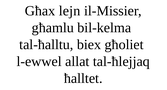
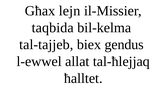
għamlu: għamlu -> taqbida (53, 28)
tal-ħalltu: tal-ħalltu -> tal-tajjeb (46, 45)
għoliet: għoliet -> gendus (124, 45)
